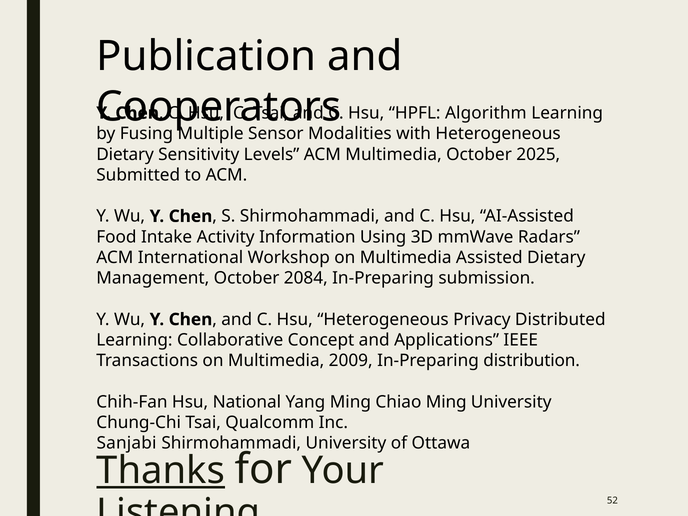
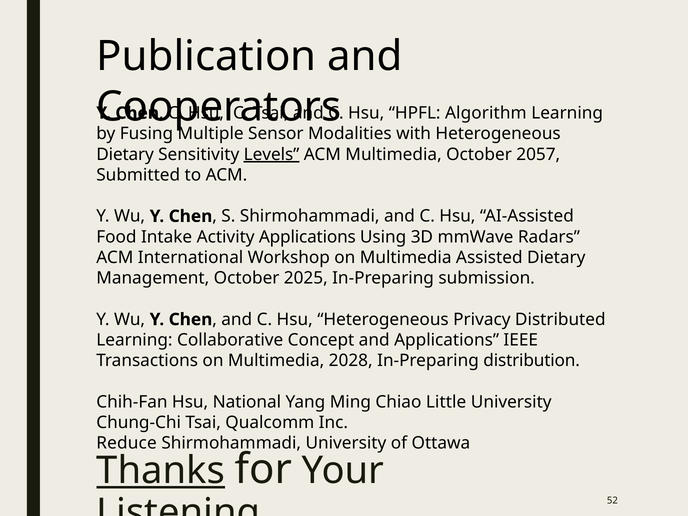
Levels underline: none -> present (272, 154)
2025: 2025 -> 2057 (538, 154)
Activity Information: Information -> Applications (307, 237)
2084: 2084 -> 2025 (306, 278)
2009: 2009 -> 2028 (351, 361)
Chiao Ming: Ming -> Little (446, 402)
Sanjabi: Sanjabi -> Reduce (127, 443)
